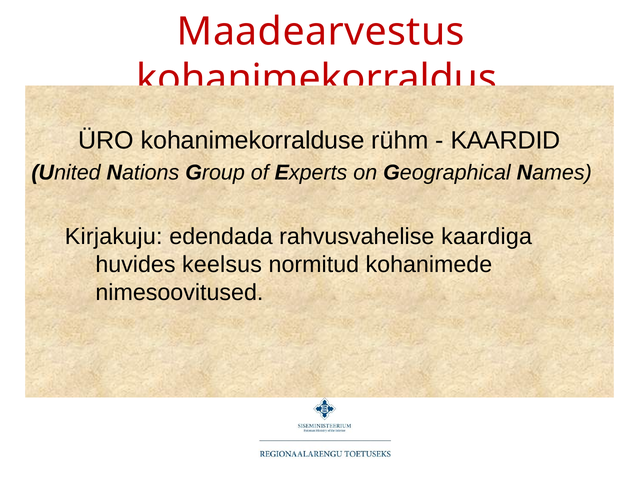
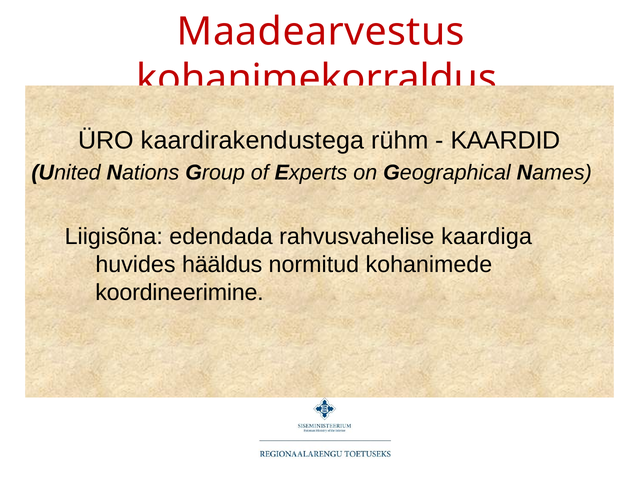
kohanimekorralduse: kohanimekorralduse -> kaardirakendustega (253, 141)
Kirjakuju: Kirjakuju -> Liigisõna (114, 237)
keelsus: keelsus -> hääldus (222, 265)
nimesoovitused: nimesoovitused -> koordineerimine (180, 292)
